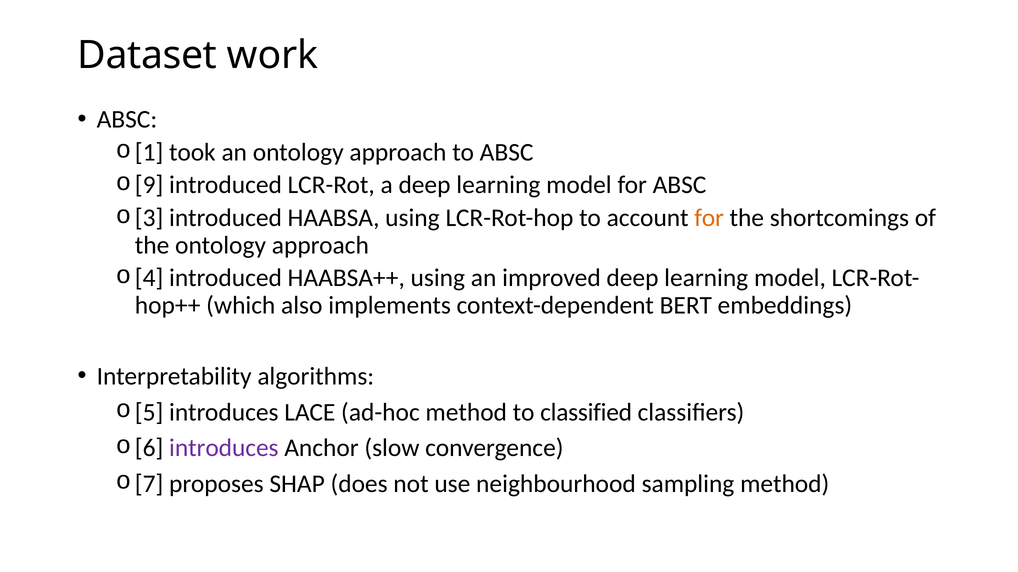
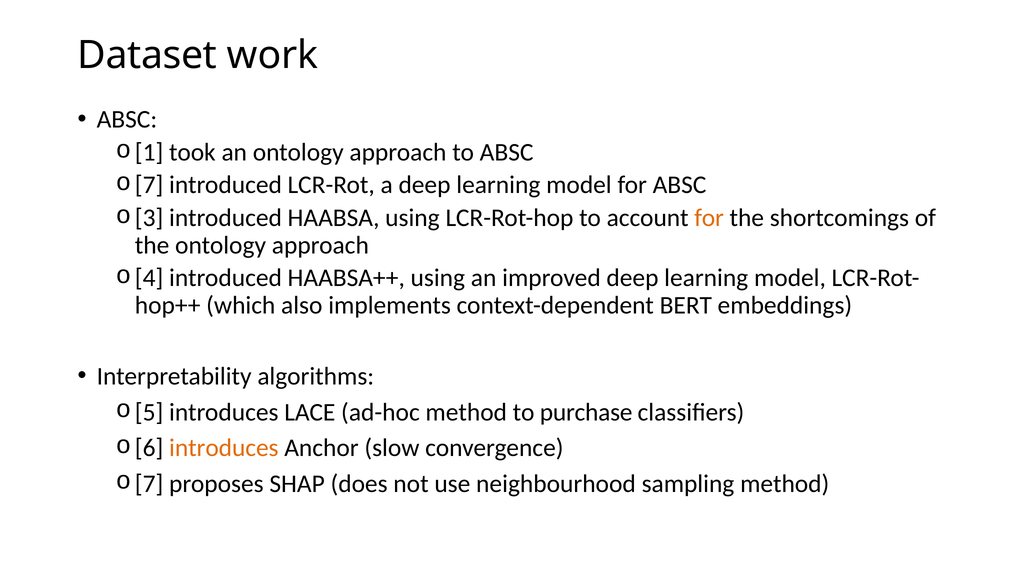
9: 9 -> 7 (149, 185)
classified: classified -> purchase (586, 413)
introduces colour: purple -> orange (224, 449)
